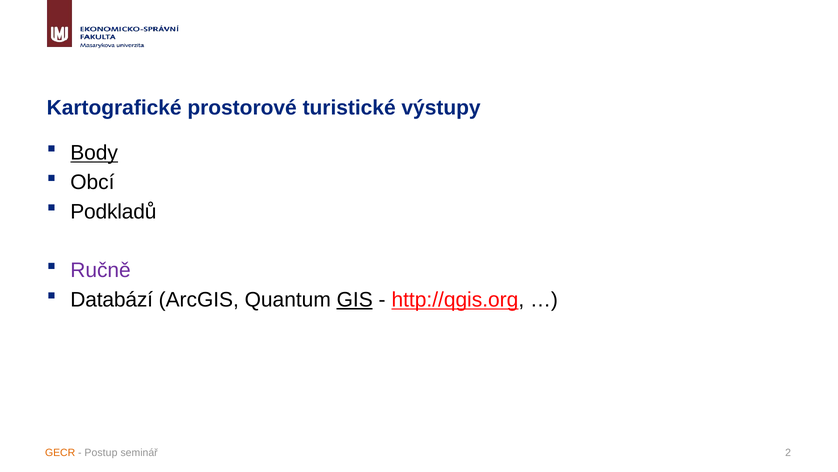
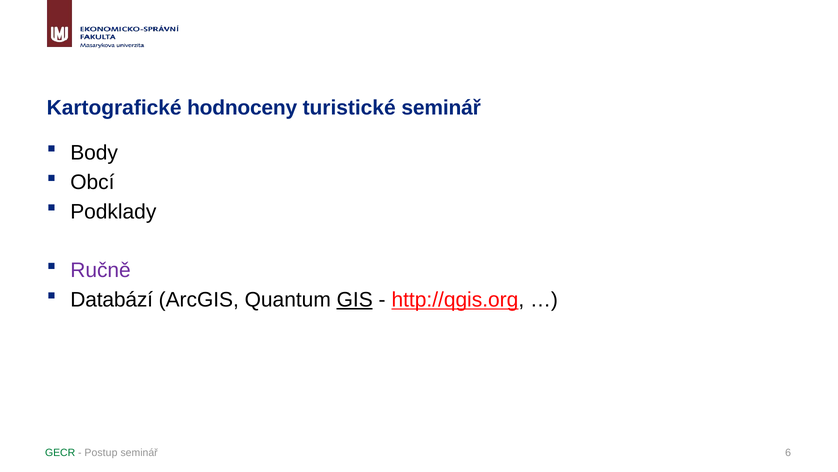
prostorové: prostorové -> hodnoceny (242, 108)
turistické výstupy: výstupy -> seminář (441, 108)
Body underline: present -> none (94, 153)
Podkladů: Podkladů -> Podklady (113, 211)
GECR colour: orange -> green (60, 452)
2: 2 -> 6 (788, 452)
